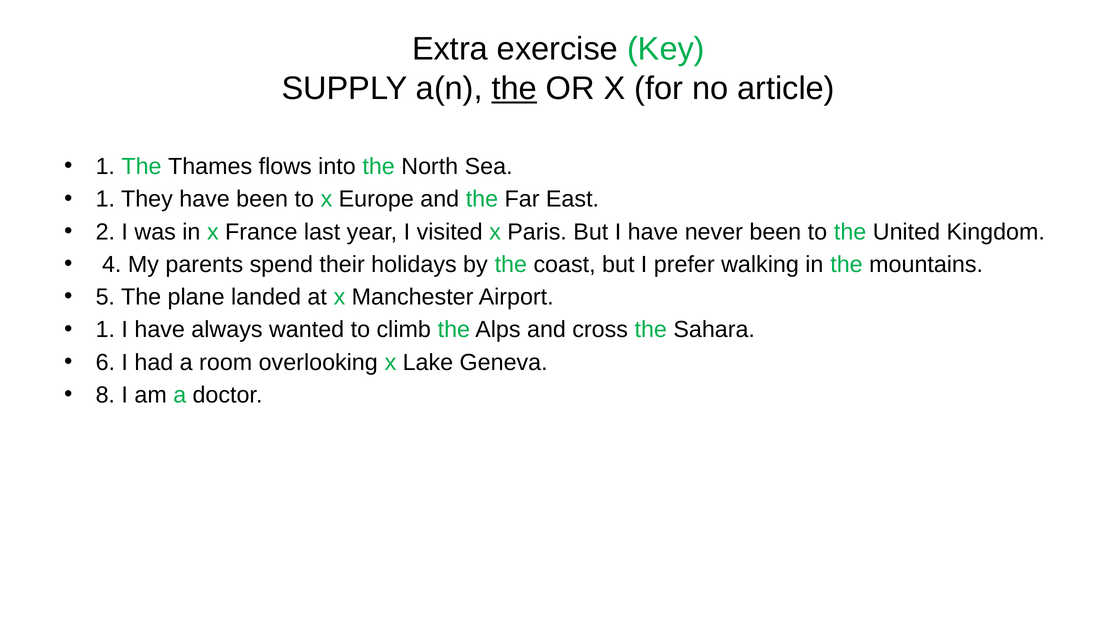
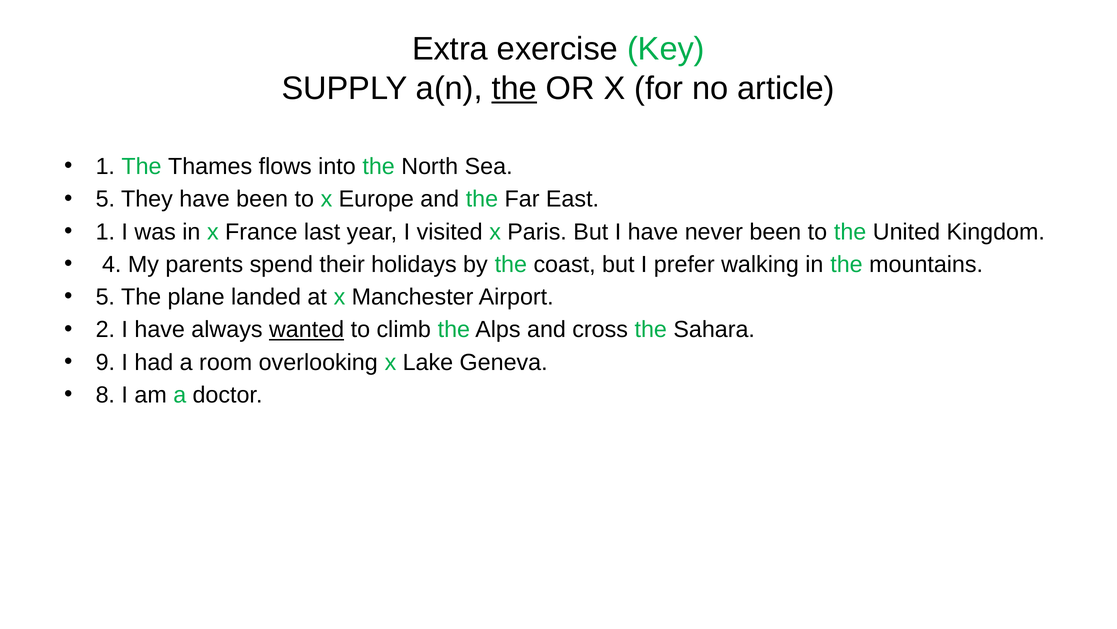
1: 1 -> 5 (105, 199)
2: 2 -> 1 (105, 232)
1: 1 -> 2 (105, 329)
wanted underline: none -> present (307, 329)
6: 6 -> 9 (105, 362)
